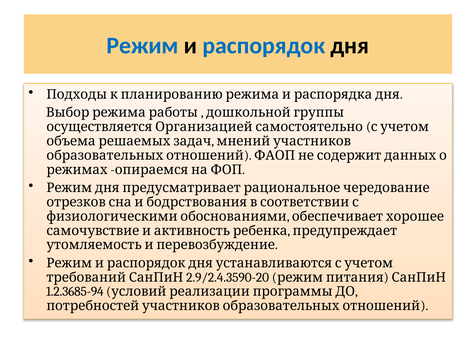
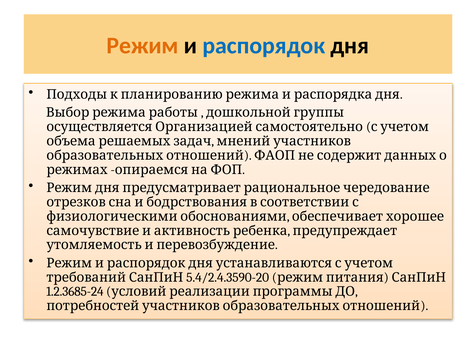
Режим colour: blue -> orange (143, 46)
2.9/2.4.3590-20: 2.9/2.4.3590-20 -> 5.4/2.4.3590-20 (228, 277)
1.2.3685-94: 1.2.3685-94 -> 1.2.3685-24 (75, 292)
